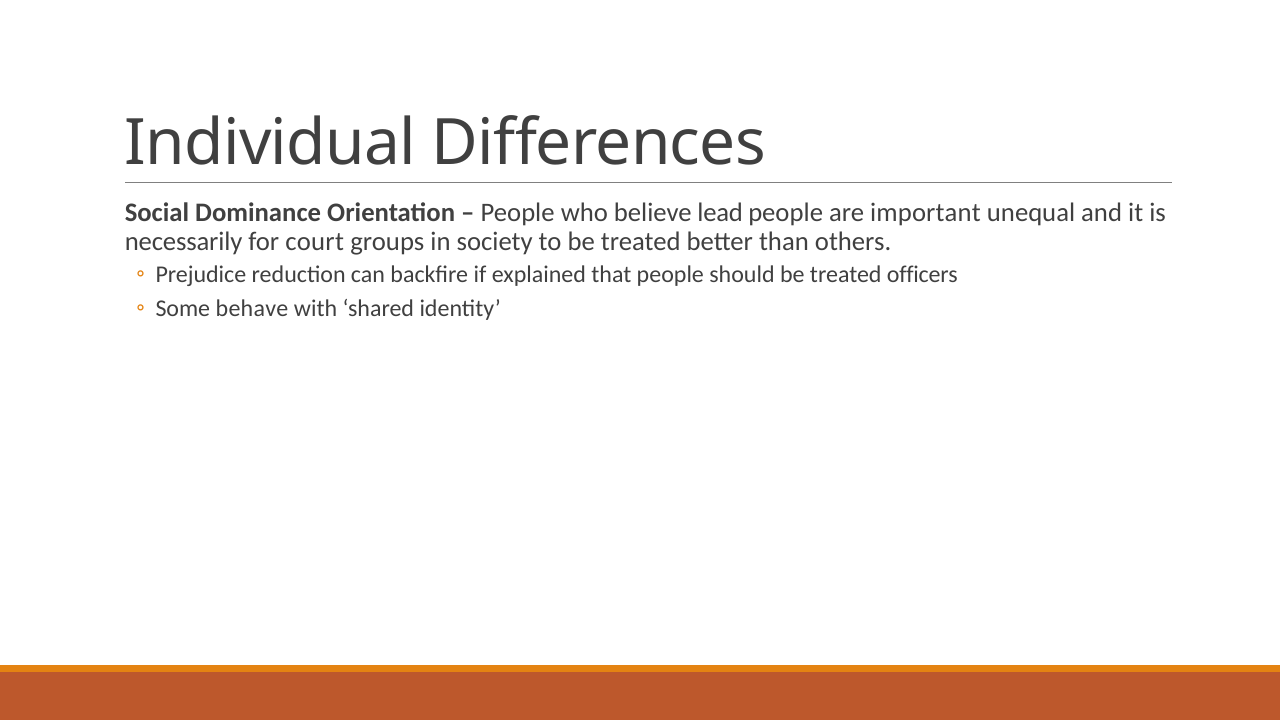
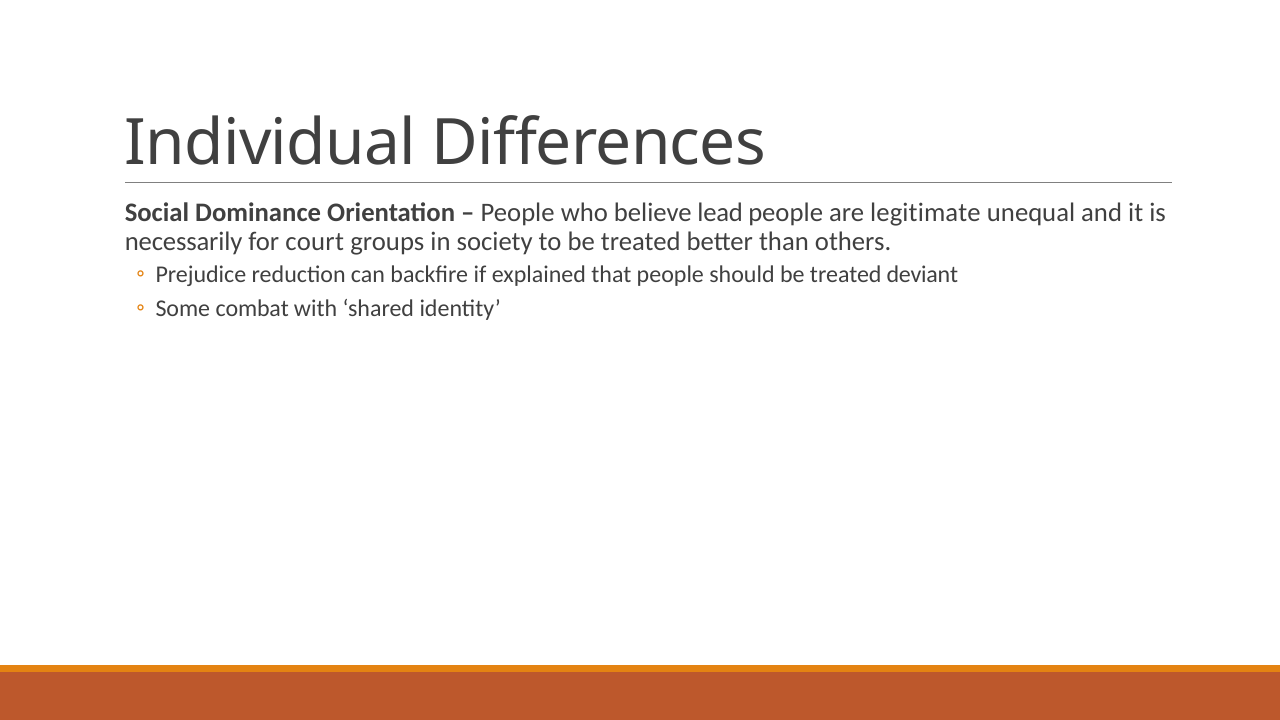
important: important -> legitimate (925, 213)
officers: officers -> deviant (922, 274)
behave: behave -> combat (252, 308)
